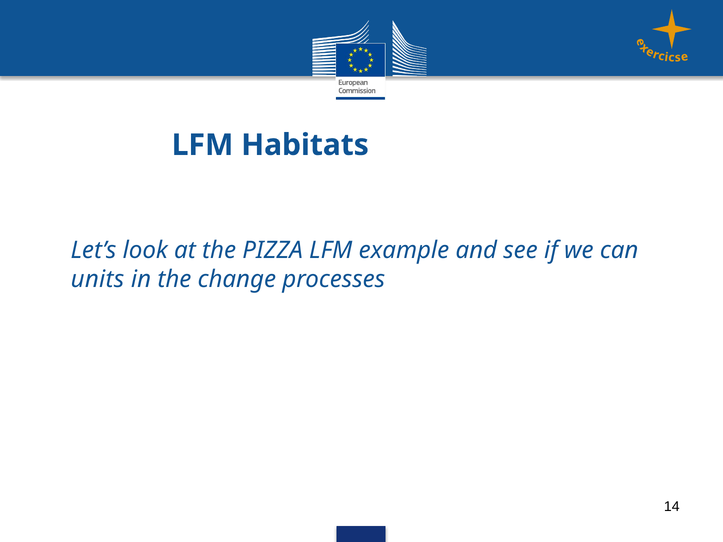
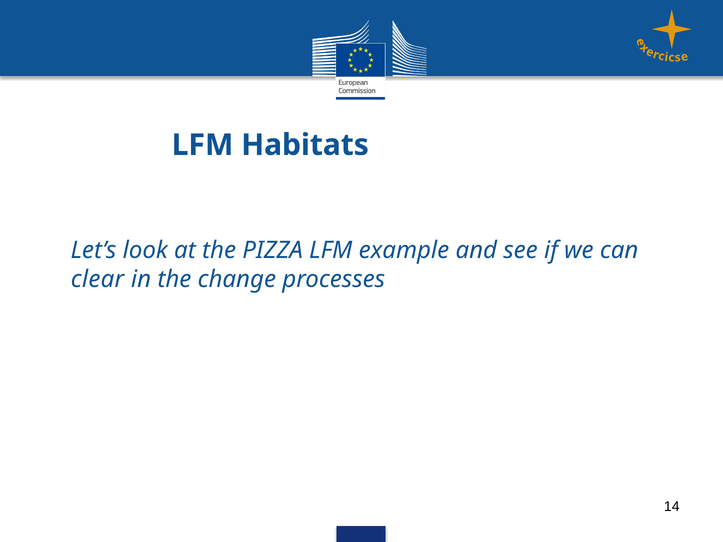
units: units -> clear (97, 279)
